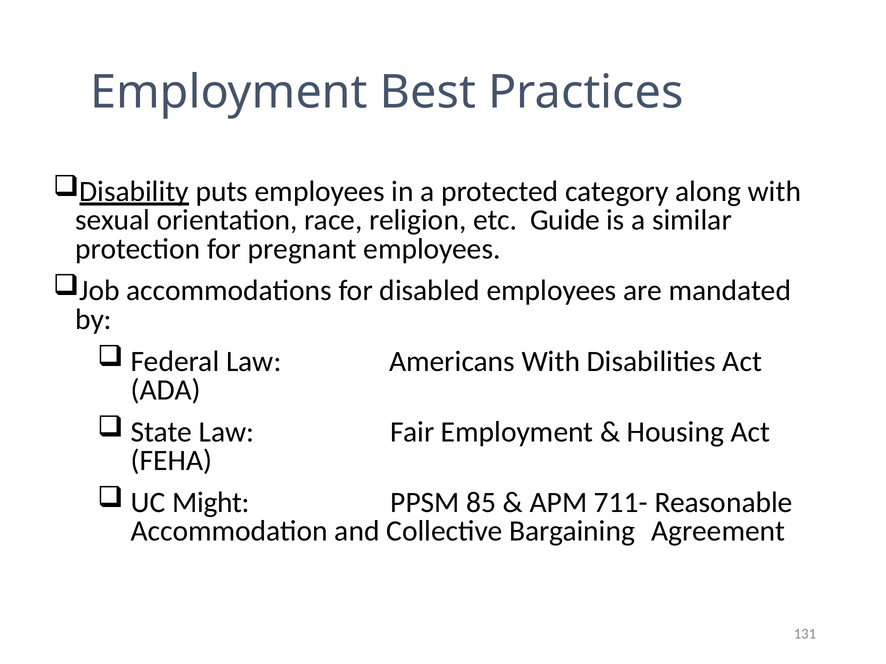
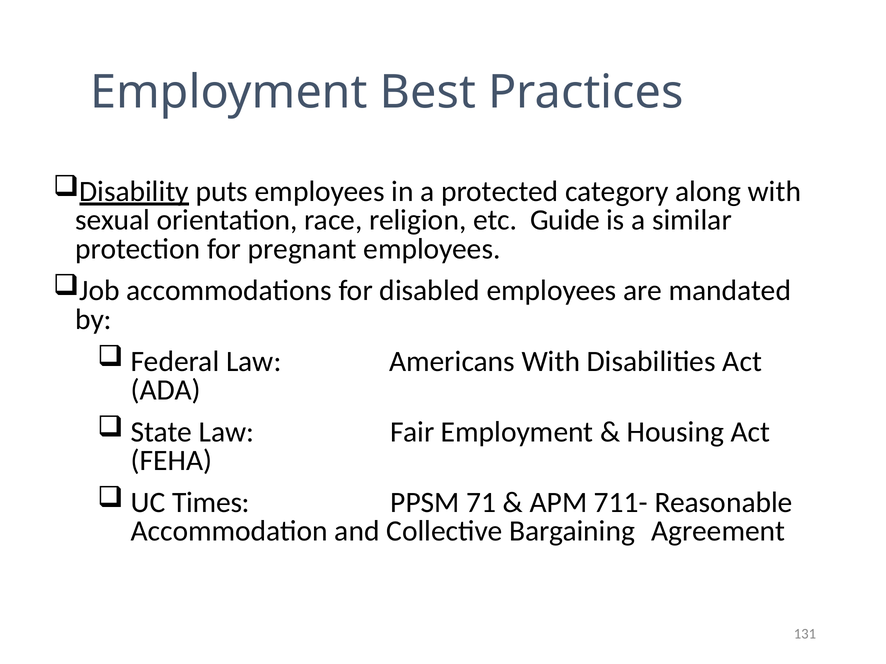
Might: Might -> Times (211, 503)
85: 85 -> 71 (481, 503)
